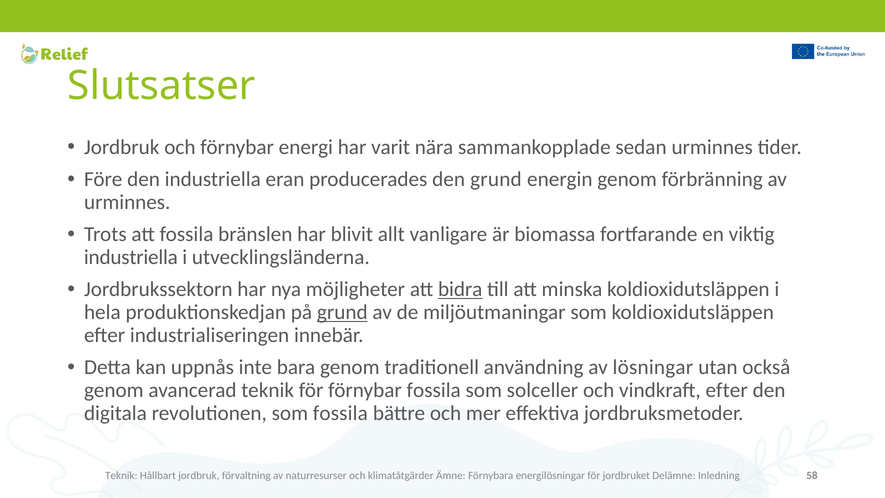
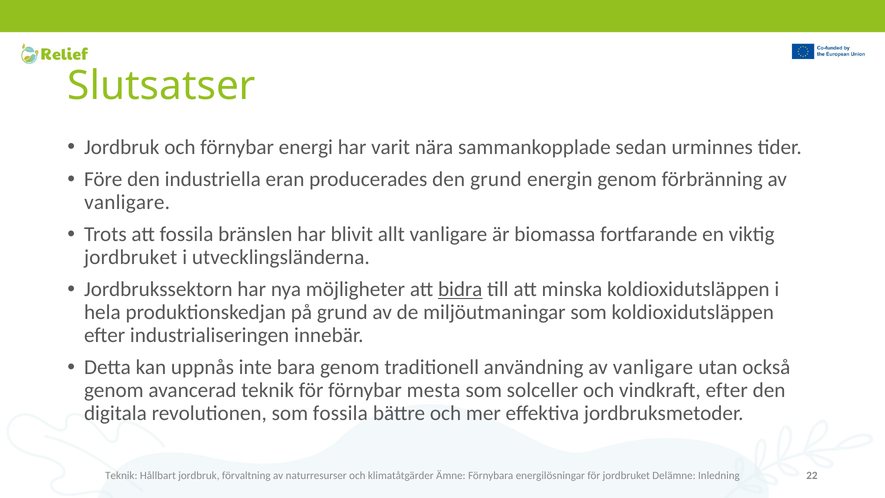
urminnes: urminnes -> vanligare (127, 202)
industriella: industriella -> jordbruket (131, 257)
grund underline: present -> none (342, 312)
användning av lösningar: lösningar -> vanligare (653, 367)
förnybar fossila: fossila -> mesta (434, 390)
58: 58 -> 22 (812, 475)
